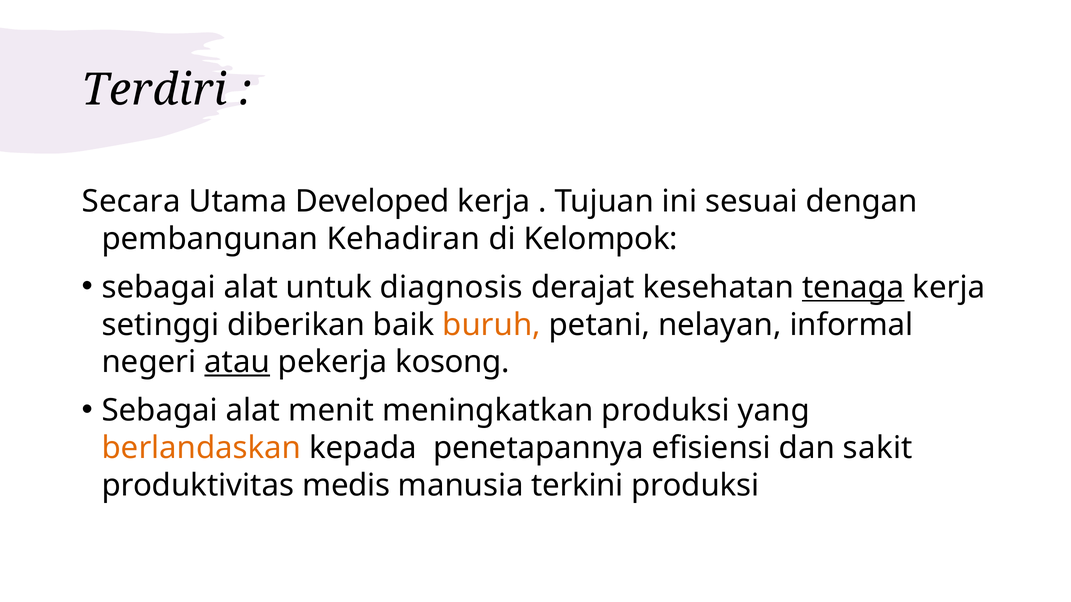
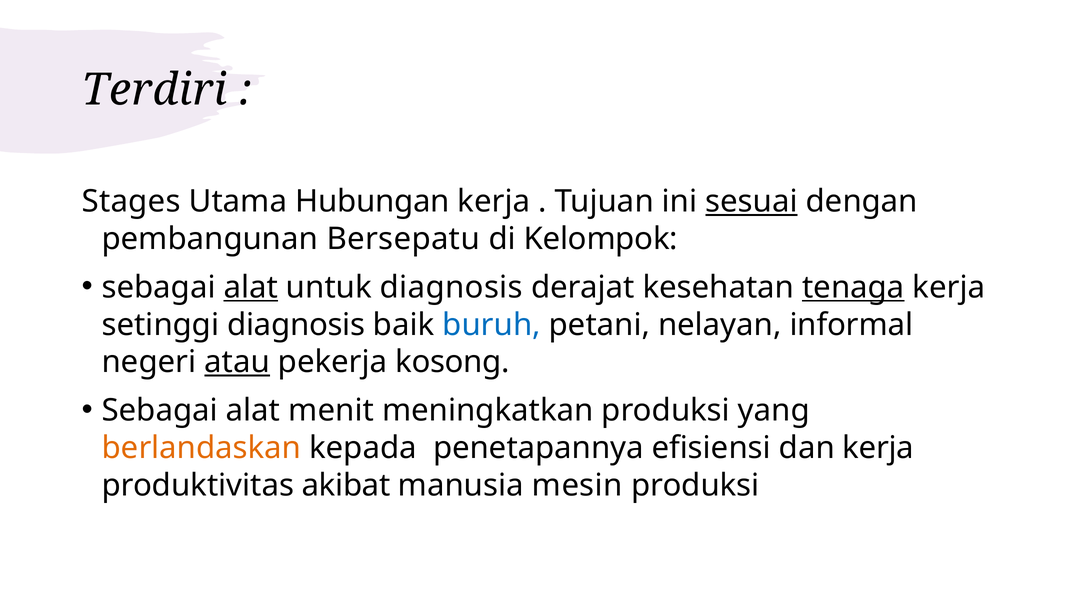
Secara: Secara -> Stages (131, 202)
Developed: Developed -> Hubungan (372, 202)
sesuai underline: none -> present (752, 202)
Kehadiran: Kehadiran -> Bersepatu (403, 239)
alat underline: none -> present (251, 288)
setinggi diberikan: diberikan -> diagnosis (296, 325)
buruh colour: orange -> blue (492, 325)
dan sakit: sakit -> kerja (878, 448)
medis: medis -> akibat (346, 486)
terkini: terkini -> mesin (577, 486)
